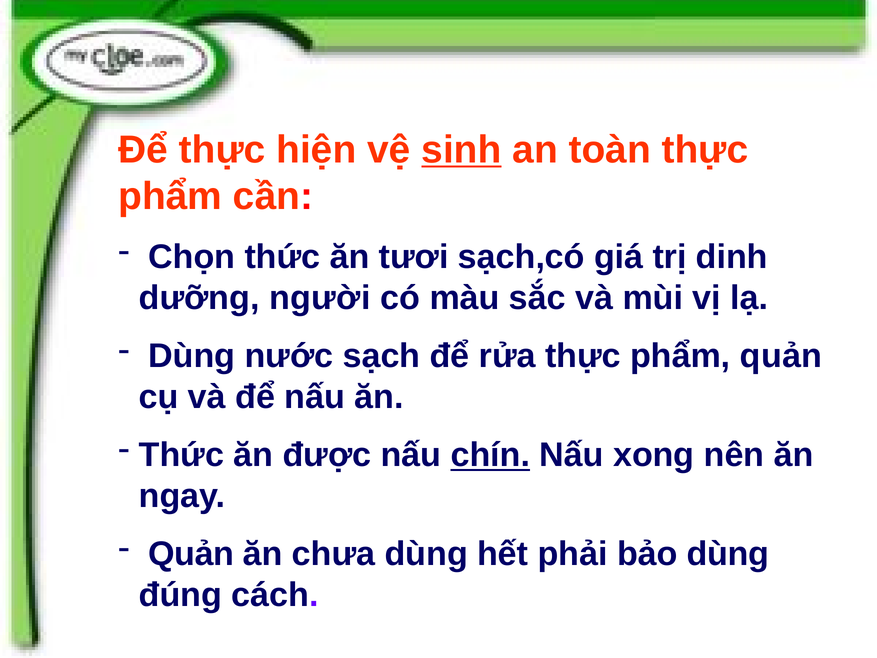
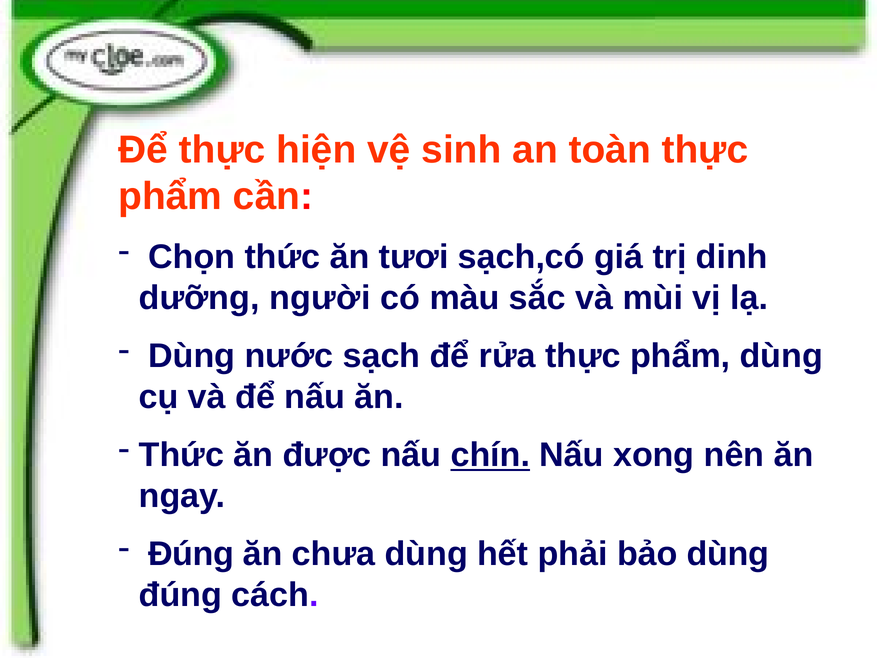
sinh underline: present -> none (461, 150)
phẩm quản: quản -> dùng (781, 356)
Quản: Quản -> Đúng (191, 554)
